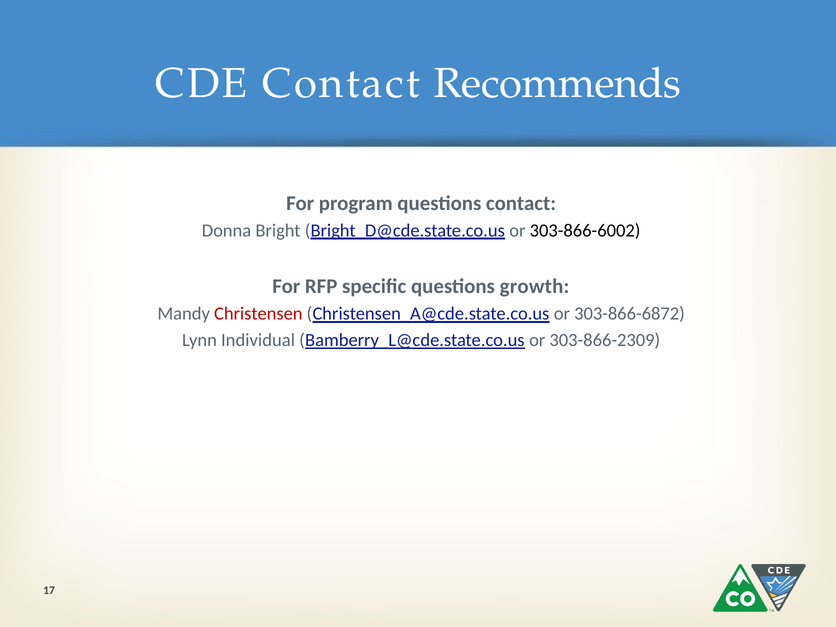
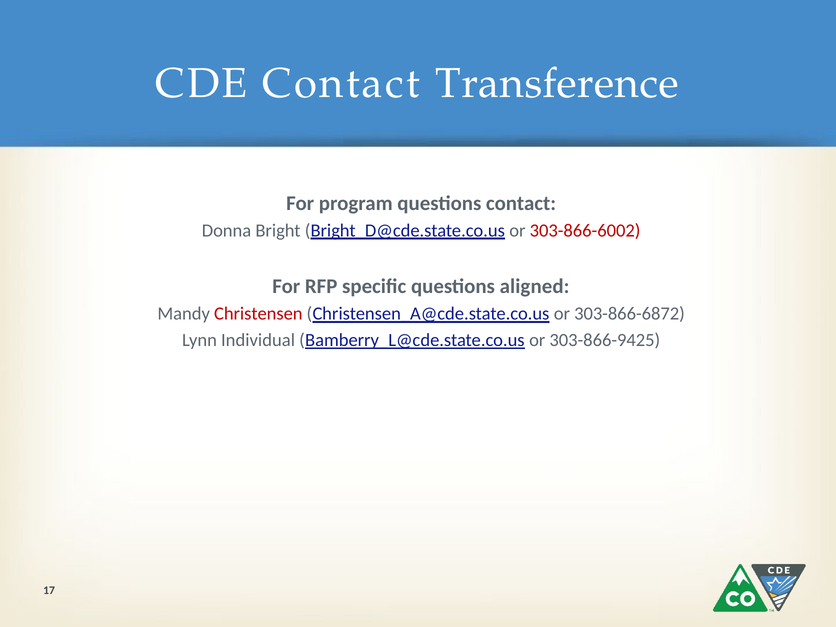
Recommends: Recommends -> Transference (557, 84)
303-866-6002 colour: black -> red (585, 230)
growth: growth -> aligned (535, 287)
303-866-2309: 303-866-2309 -> 303-866-9425 (605, 340)
